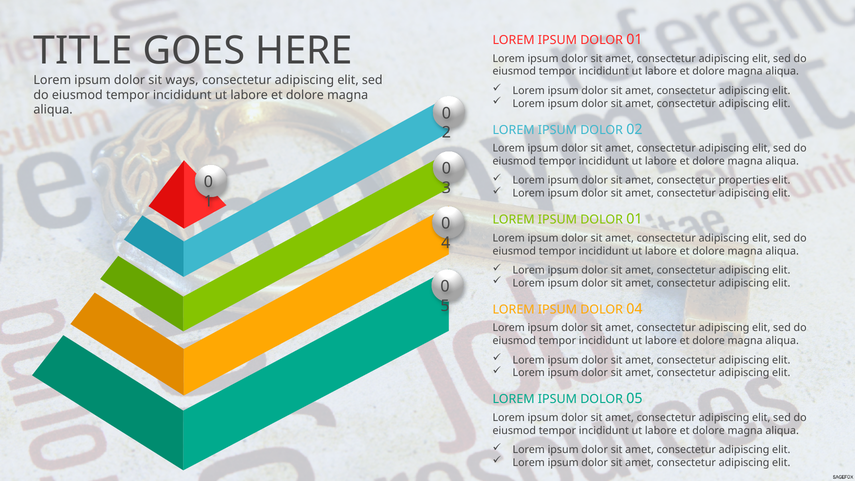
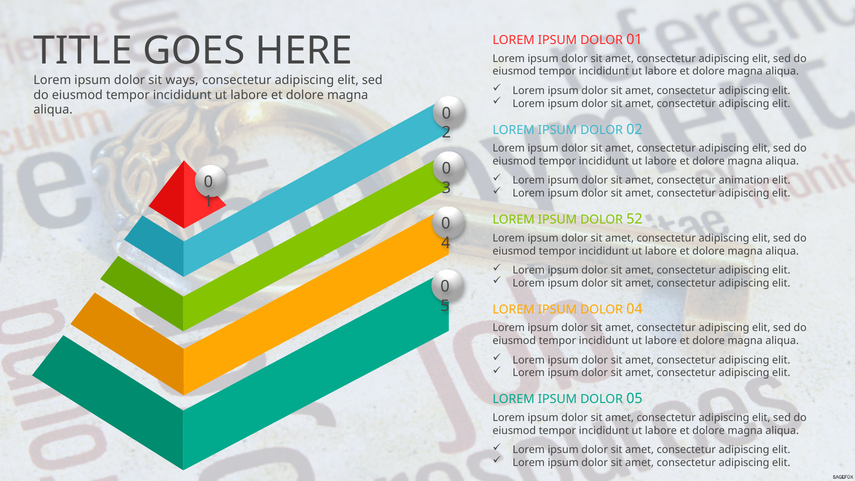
properties: properties -> animation (744, 180)
01: 01 -> 52 (634, 219)
